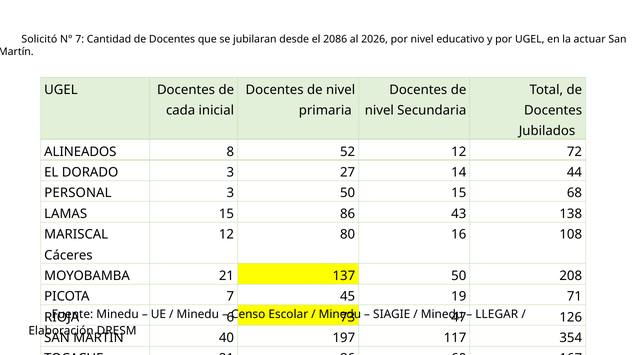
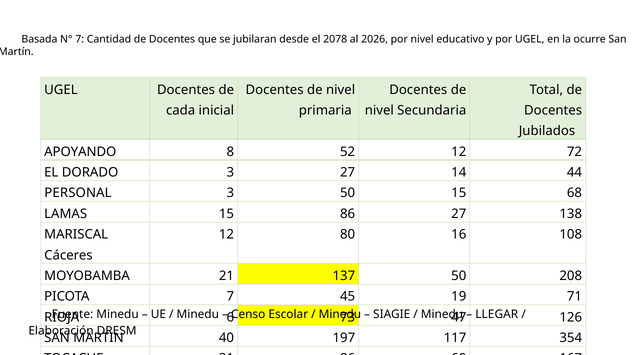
Solicitó: Solicitó -> Basada (39, 39)
2086: 2086 -> 2078 (335, 39)
actuar: actuar -> ocurre (590, 39)
ALINEADOS: ALINEADOS -> APOYANDO (80, 152)
86 43: 43 -> 27 (459, 214)
